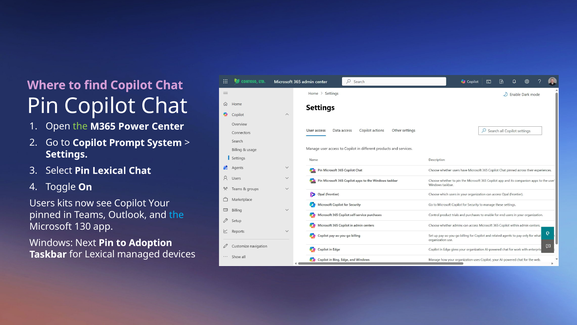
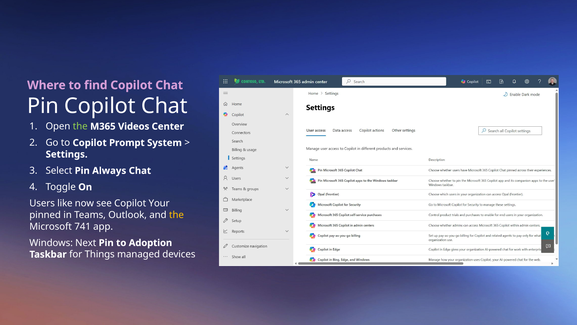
Power: Power -> Videos (134, 126)
Pin Lexical: Lexical -> Always (109, 170)
kits: kits -> like (65, 203)
the colour: light blue -> yellow (176, 215)
130: 130 -> 741 (83, 226)
for Lexical: Lexical -> Things (100, 254)
